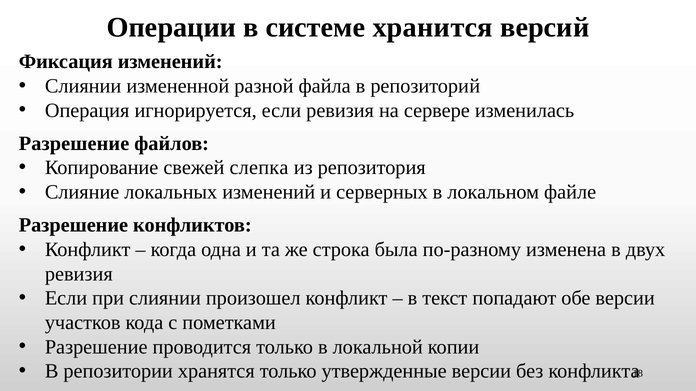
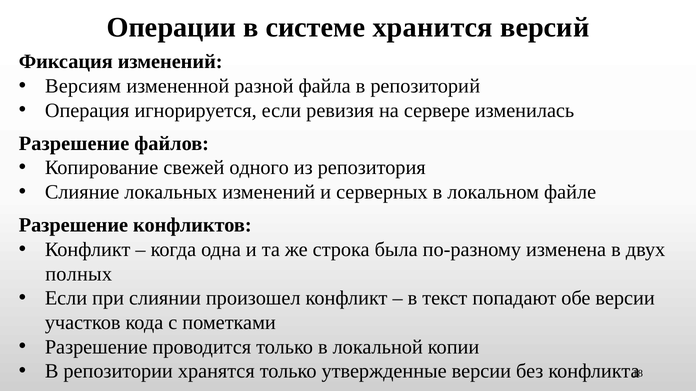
Слиянии: Слиянии -> Версиям (83, 86)
слепка: слепка -> одного (259, 168)
ревизия: ревизия -> полных (79, 274)
